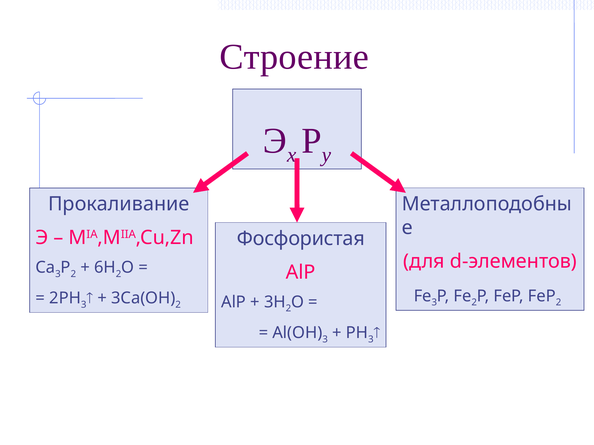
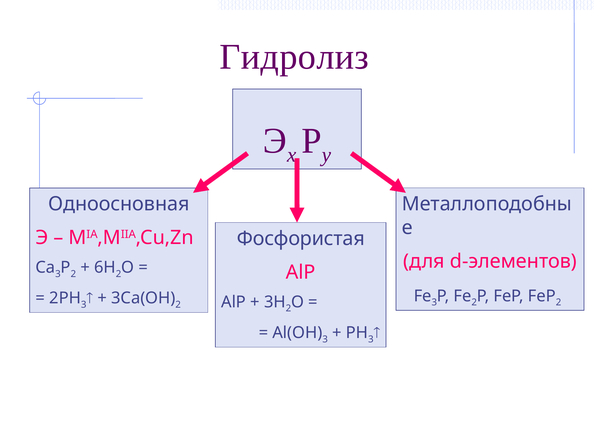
Строение: Строение -> Гидролиз (294, 57)
Прокаливание: Прокаливание -> Одноосновная (119, 204)
